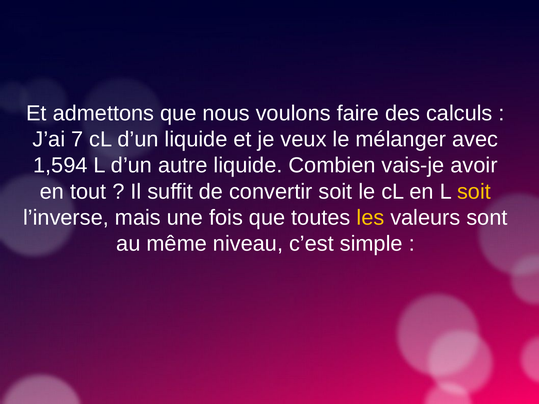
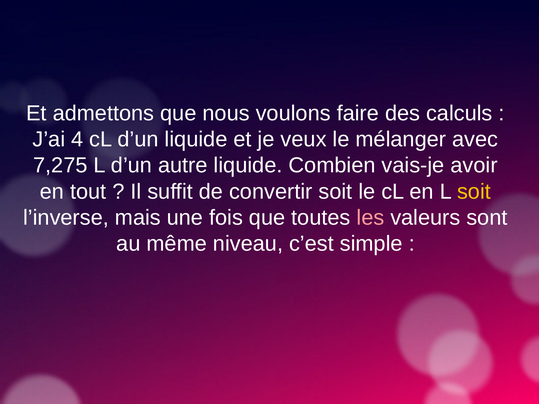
7: 7 -> 4 (77, 139)
1,594: 1,594 -> 7,275 (60, 166)
les colour: yellow -> pink (370, 218)
